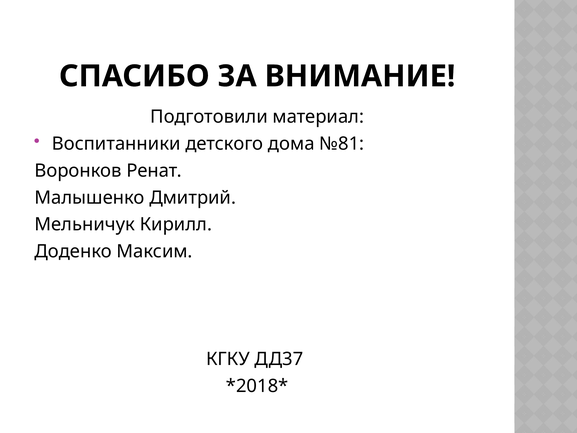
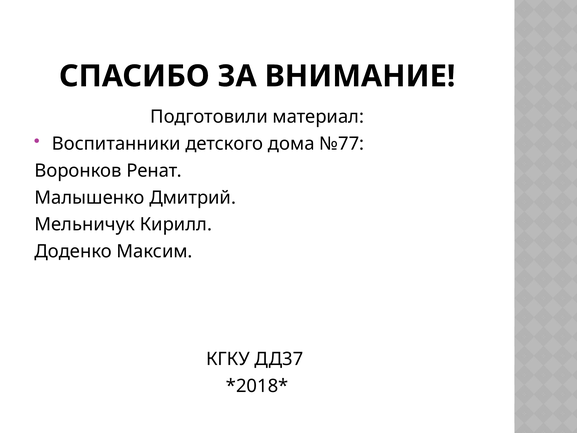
№81: №81 -> №77 (342, 144)
